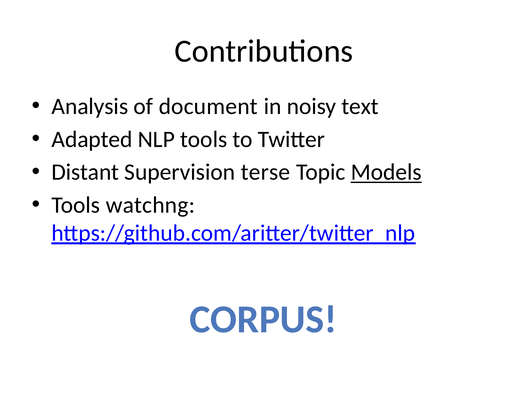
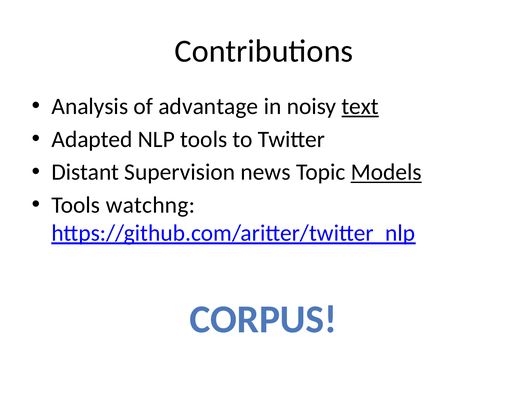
document: document -> advantage (208, 106)
text underline: none -> present (360, 106)
terse: terse -> news (266, 172)
